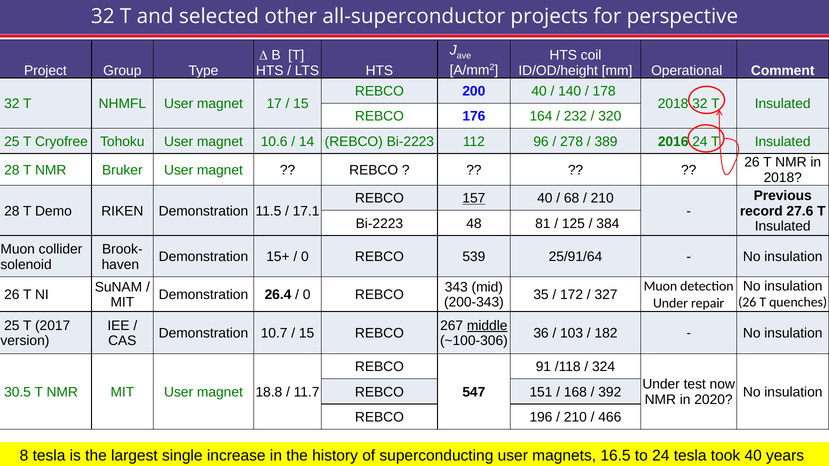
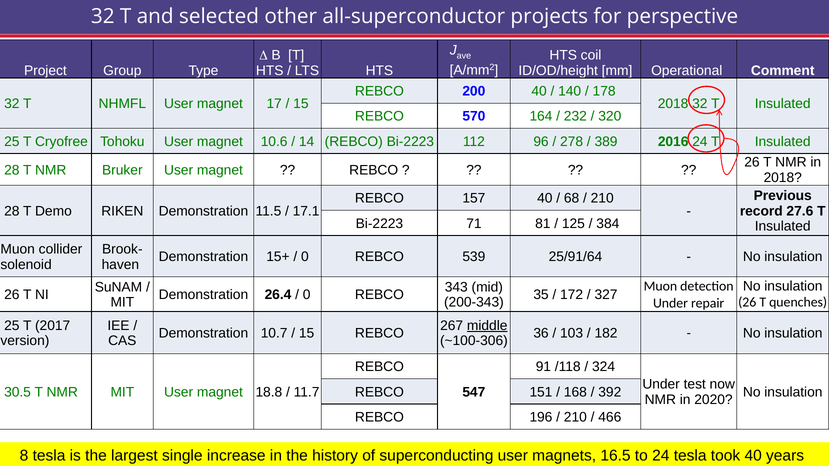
176: 176 -> 570 (474, 116)
157 underline: present -> none (474, 198)
48: 48 -> 71 (474, 224)
